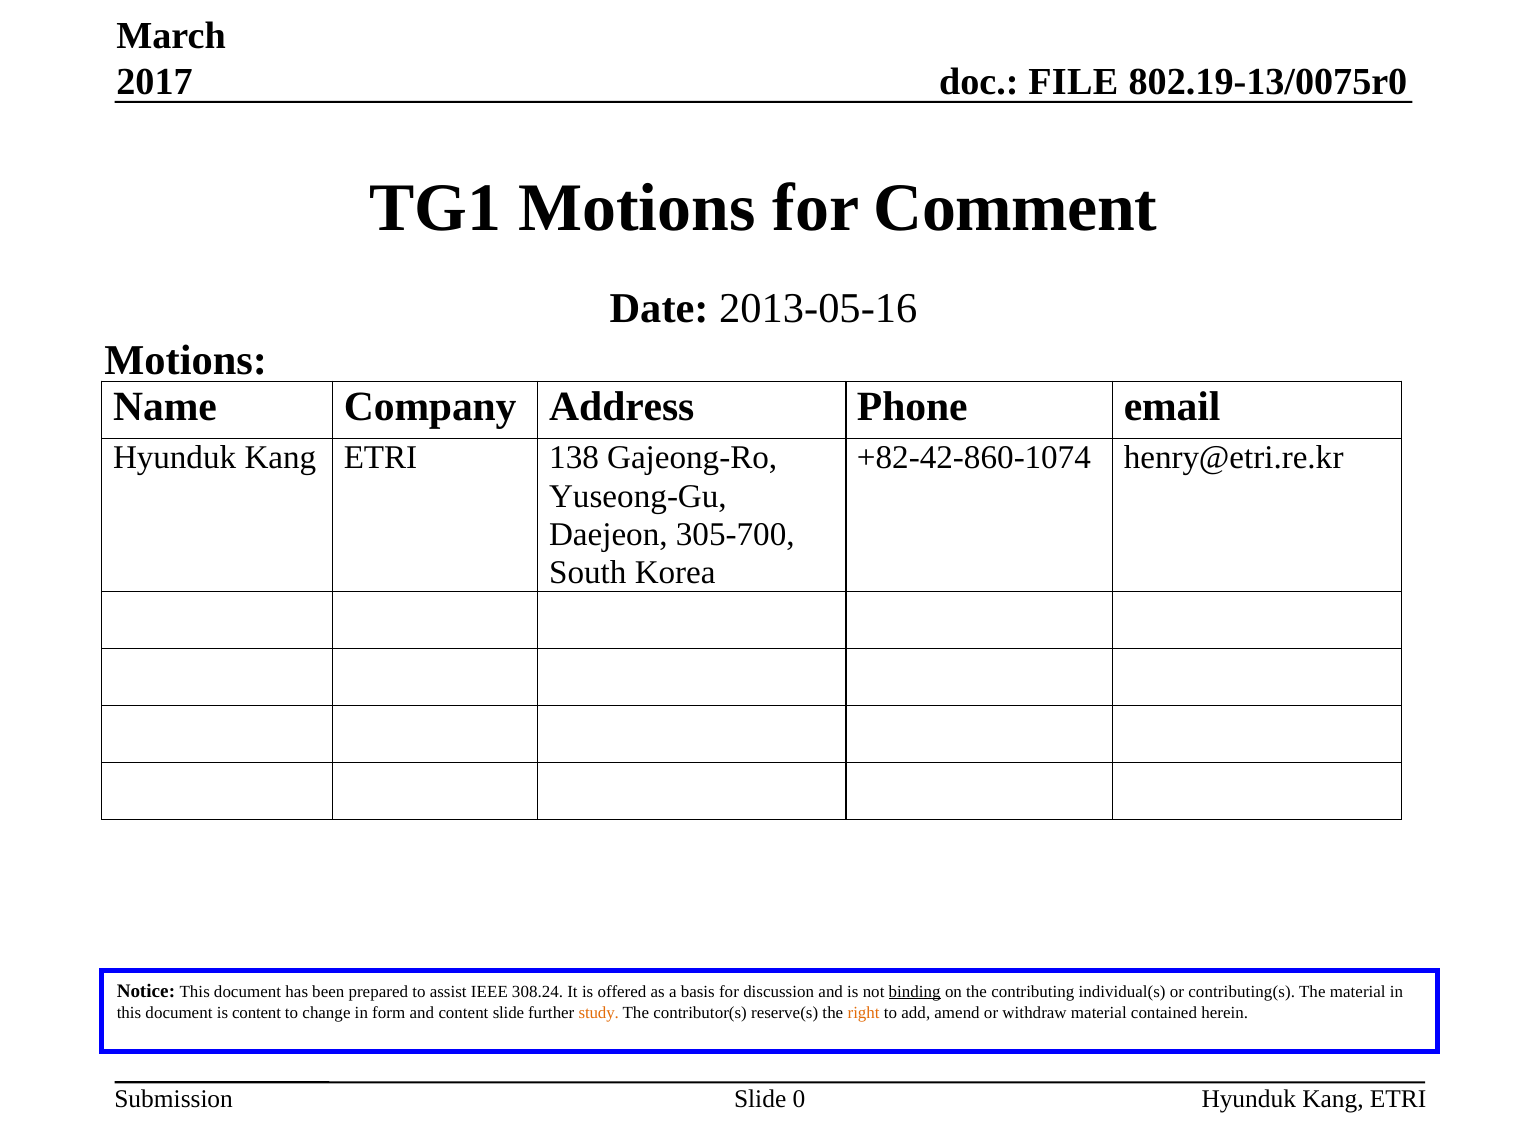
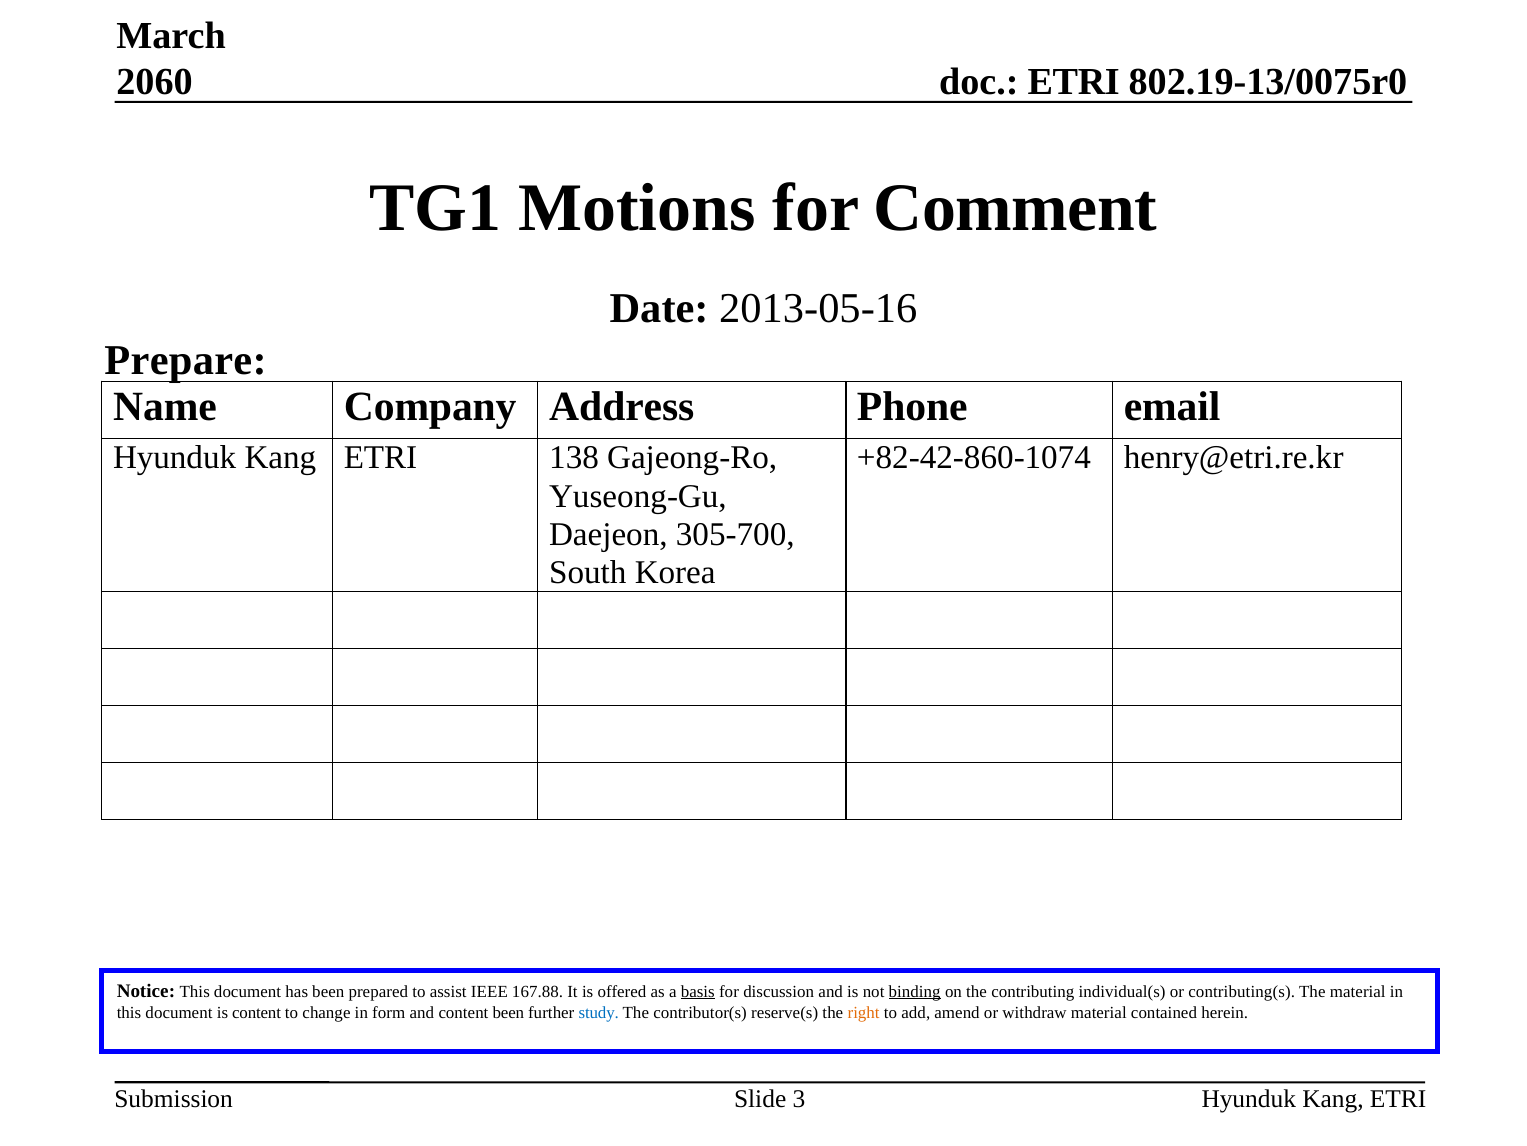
2017: 2017 -> 2060 (155, 81)
FILE: FILE -> ETRI (1074, 81)
Motions: Motions -> Prepare (186, 360)
308.24: 308.24 -> 167.88 (538, 991)
basis underline: none -> present (698, 991)
content slide: slide -> been (508, 1012)
study colour: orange -> blue (599, 1012)
0: 0 -> 3 (799, 1098)
